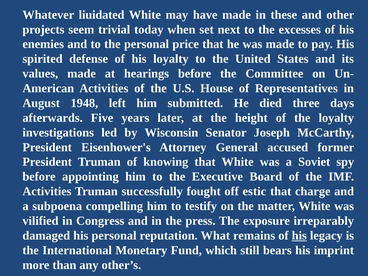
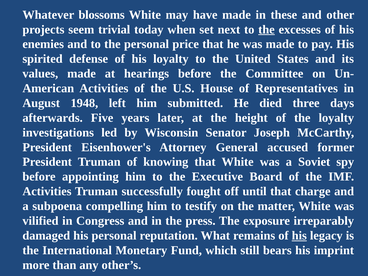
liuidated: liuidated -> blossoms (102, 15)
the underline: none -> present (266, 29)
estic: estic -> until (255, 191)
